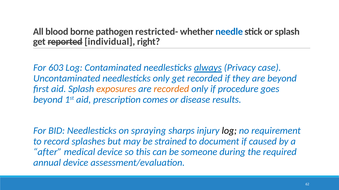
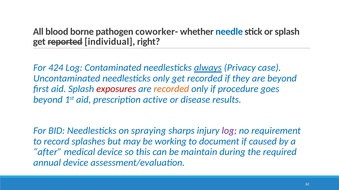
restricted-: restricted- -> coworker- (157, 32)
603: 603 -> 424 (56, 68)
exposures colour: orange -> red (116, 89)
comes: comes -> active (155, 100)
log colour: black -> purple (229, 131)
strained: strained -> working (171, 142)
someone: someone -> maintain (199, 152)
